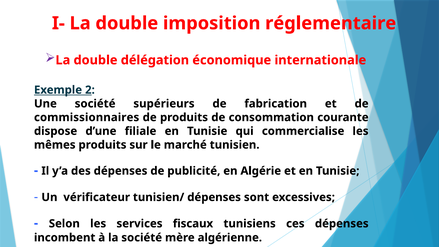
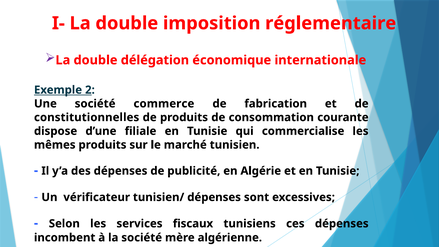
supérieurs: supérieurs -> commerce (164, 104)
commissionnaires: commissionnaires -> constitutionnelles (87, 117)
